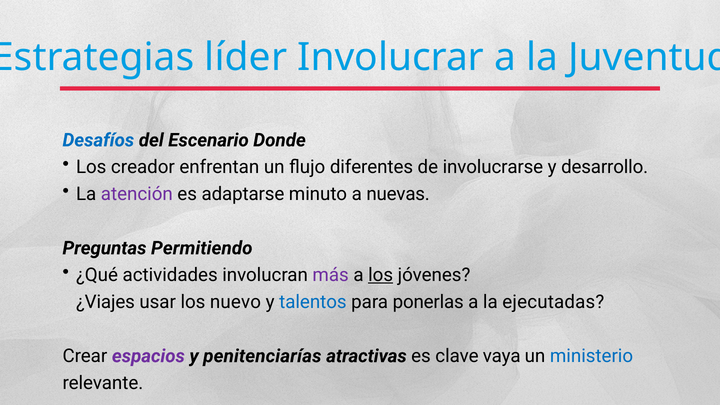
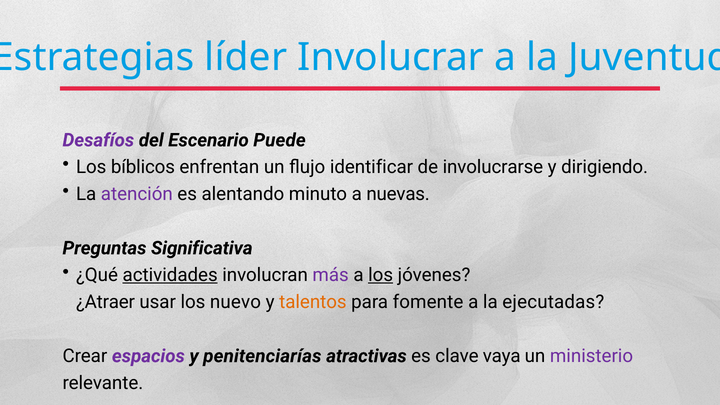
Desafíos colour: blue -> purple (98, 140)
Donde: Donde -> Puede (279, 140)
creador: creador -> bíblicos (143, 167)
diferentes: diferentes -> identificar (371, 167)
desarrollo: desarrollo -> dirigiendo (605, 167)
adaptarse: adaptarse -> alentando (243, 194)
Permitiendo: Permitiendo -> Significativa (202, 248)
actividades underline: none -> present (170, 275)
¿Viajes: ¿Viajes -> ¿Atraer (105, 302)
talentos colour: blue -> orange (313, 302)
ponerlas: ponerlas -> fomente (428, 302)
ministerio colour: blue -> purple (592, 356)
